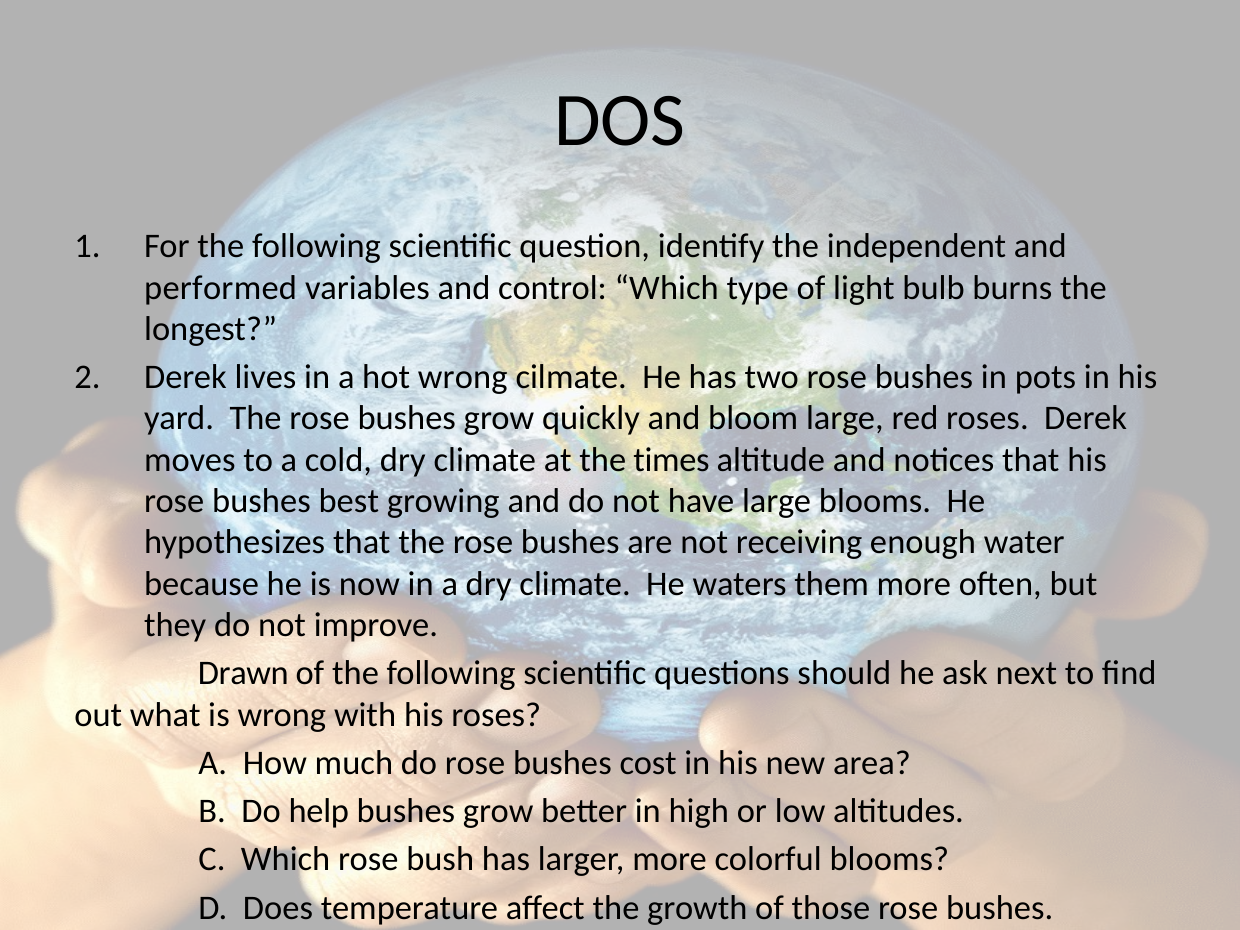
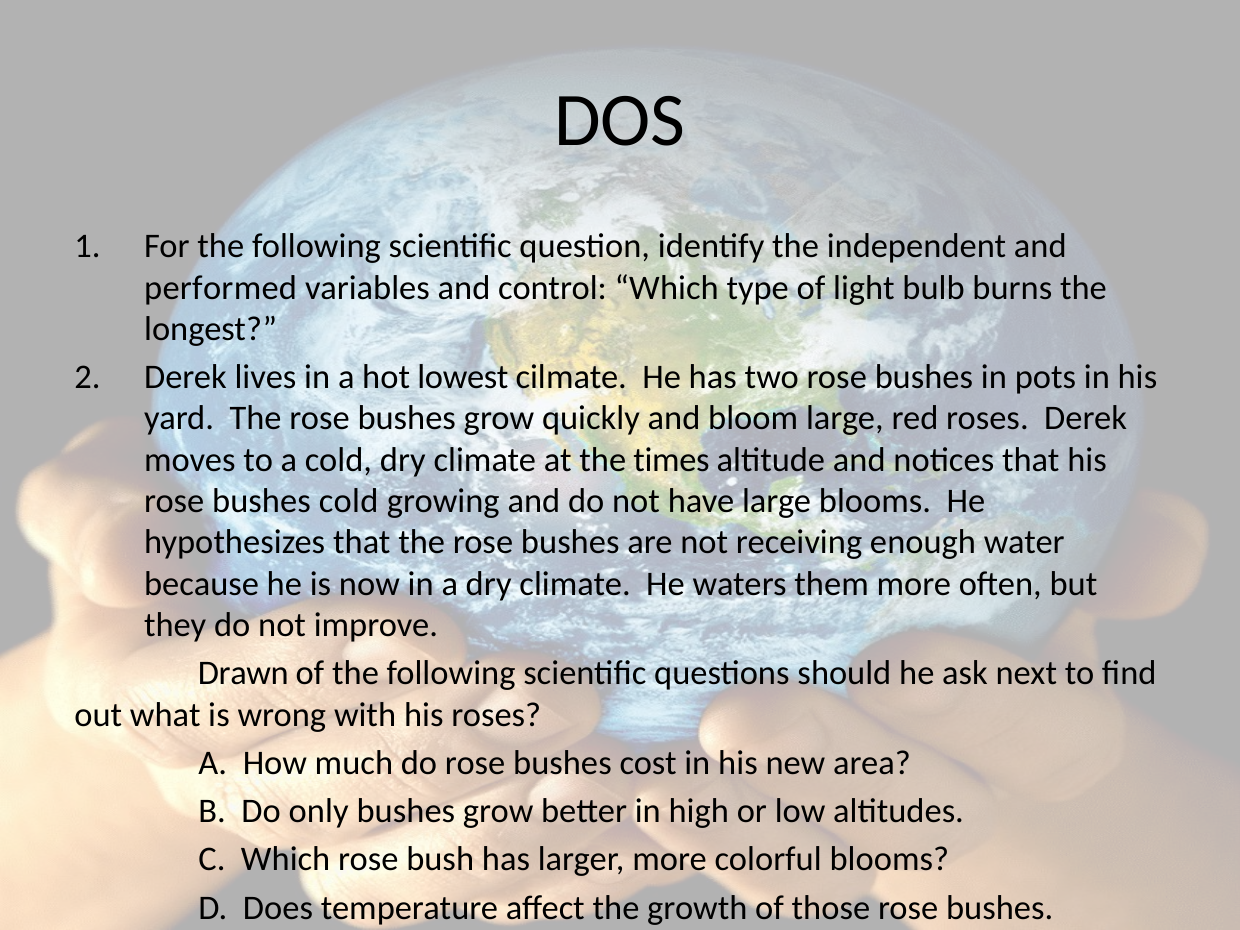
hot wrong: wrong -> lowest (463, 377)
bushes best: best -> cold (349, 501)
help: help -> only (319, 811)
